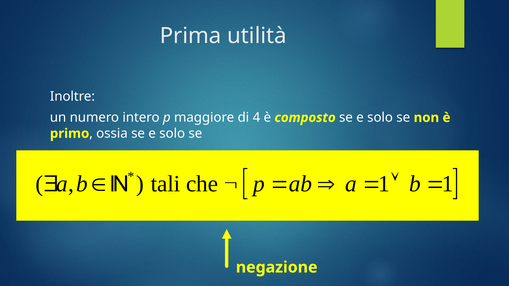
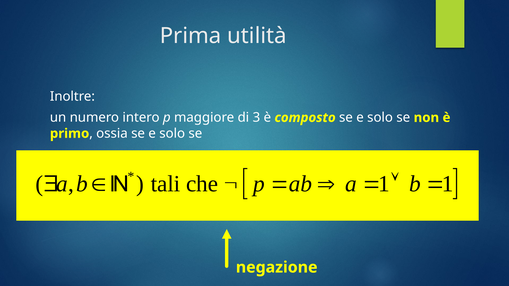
4: 4 -> 3 (256, 118)
